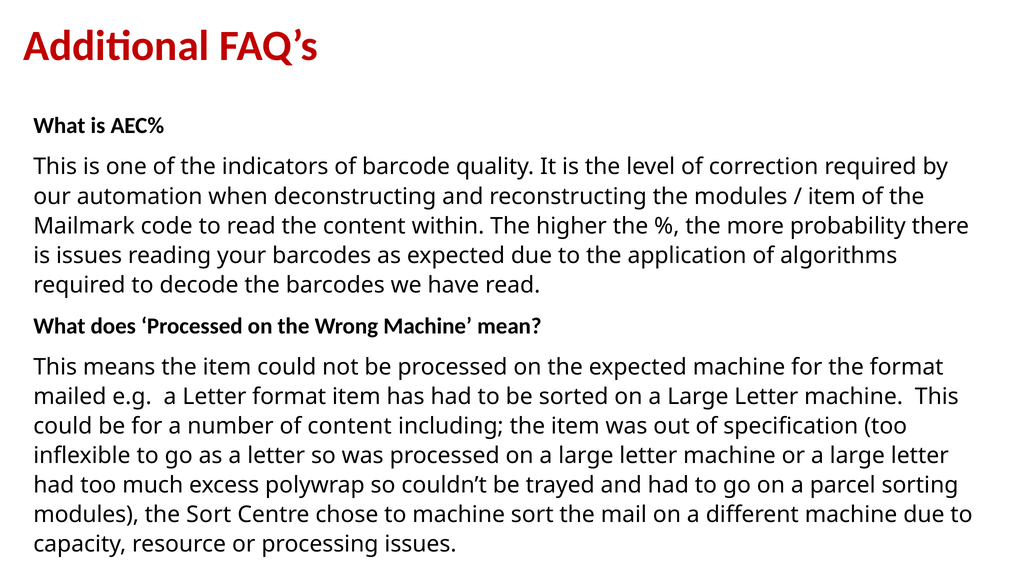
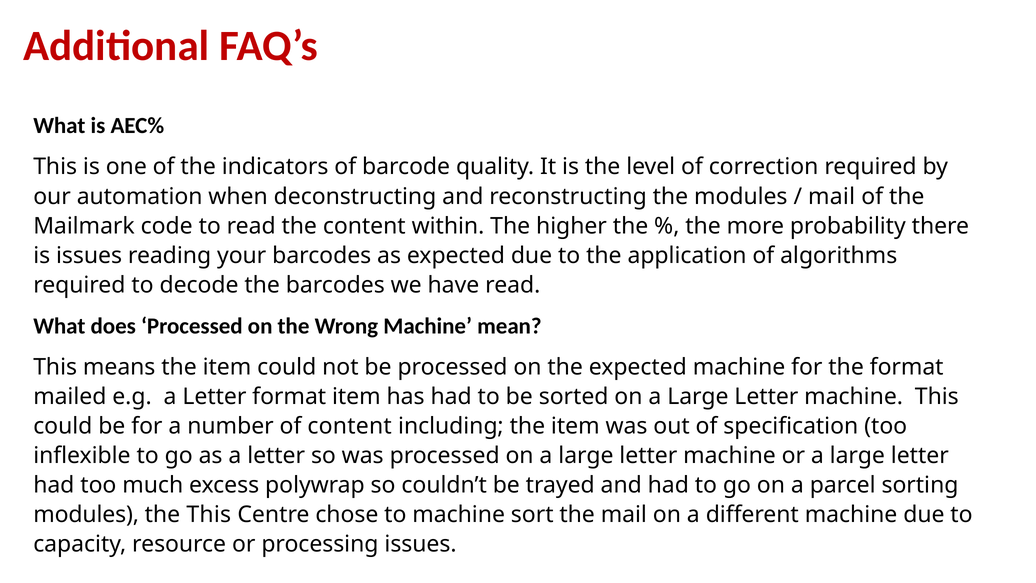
item: item -> mail (832, 196)
the Sort: Sort -> This (209, 515)
